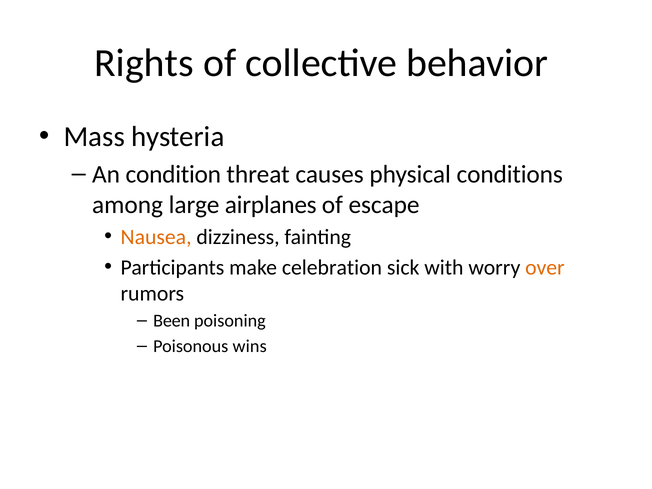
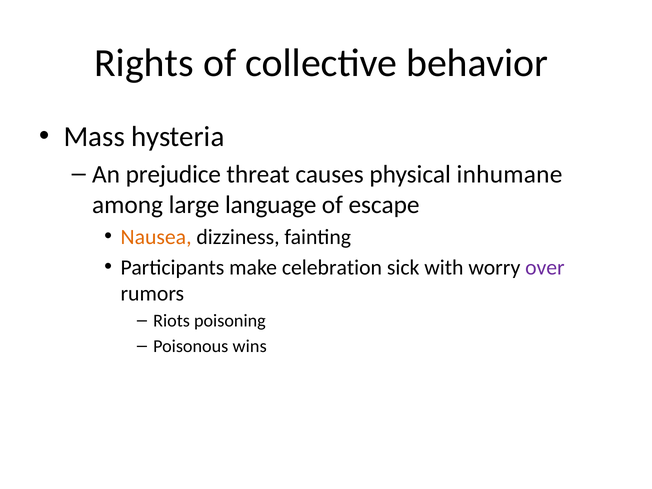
condition: condition -> prejudice (173, 174)
conditions: conditions -> inhumane (509, 174)
airplanes: airplanes -> language (271, 205)
over colour: orange -> purple (545, 267)
Been: Been -> Riots (172, 321)
